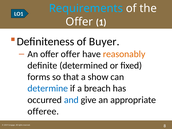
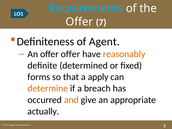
1: 1 -> 7 (101, 22)
Buyer: Buyer -> Agent (104, 42)
show: show -> apply (98, 77)
determine colour: blue -> orange (48, 88)
and colour: blue -> orange (71, 100)
offeree: offeree -> actually (43, 111)
